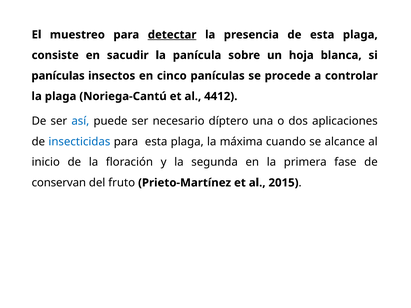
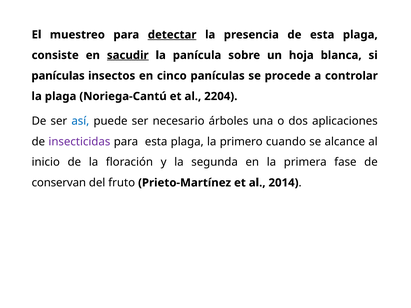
sacudir underline: none -> present (128, 55)
4412: 4412 -> 2204 (221, 96)
díptero: díptero -> árboles (229, 121)
insecticidas colour: blue -> purple (79, 142)
máxima: máxima -> primero (241, 142)
2015: 2015 -> 2014 (284, 183)
